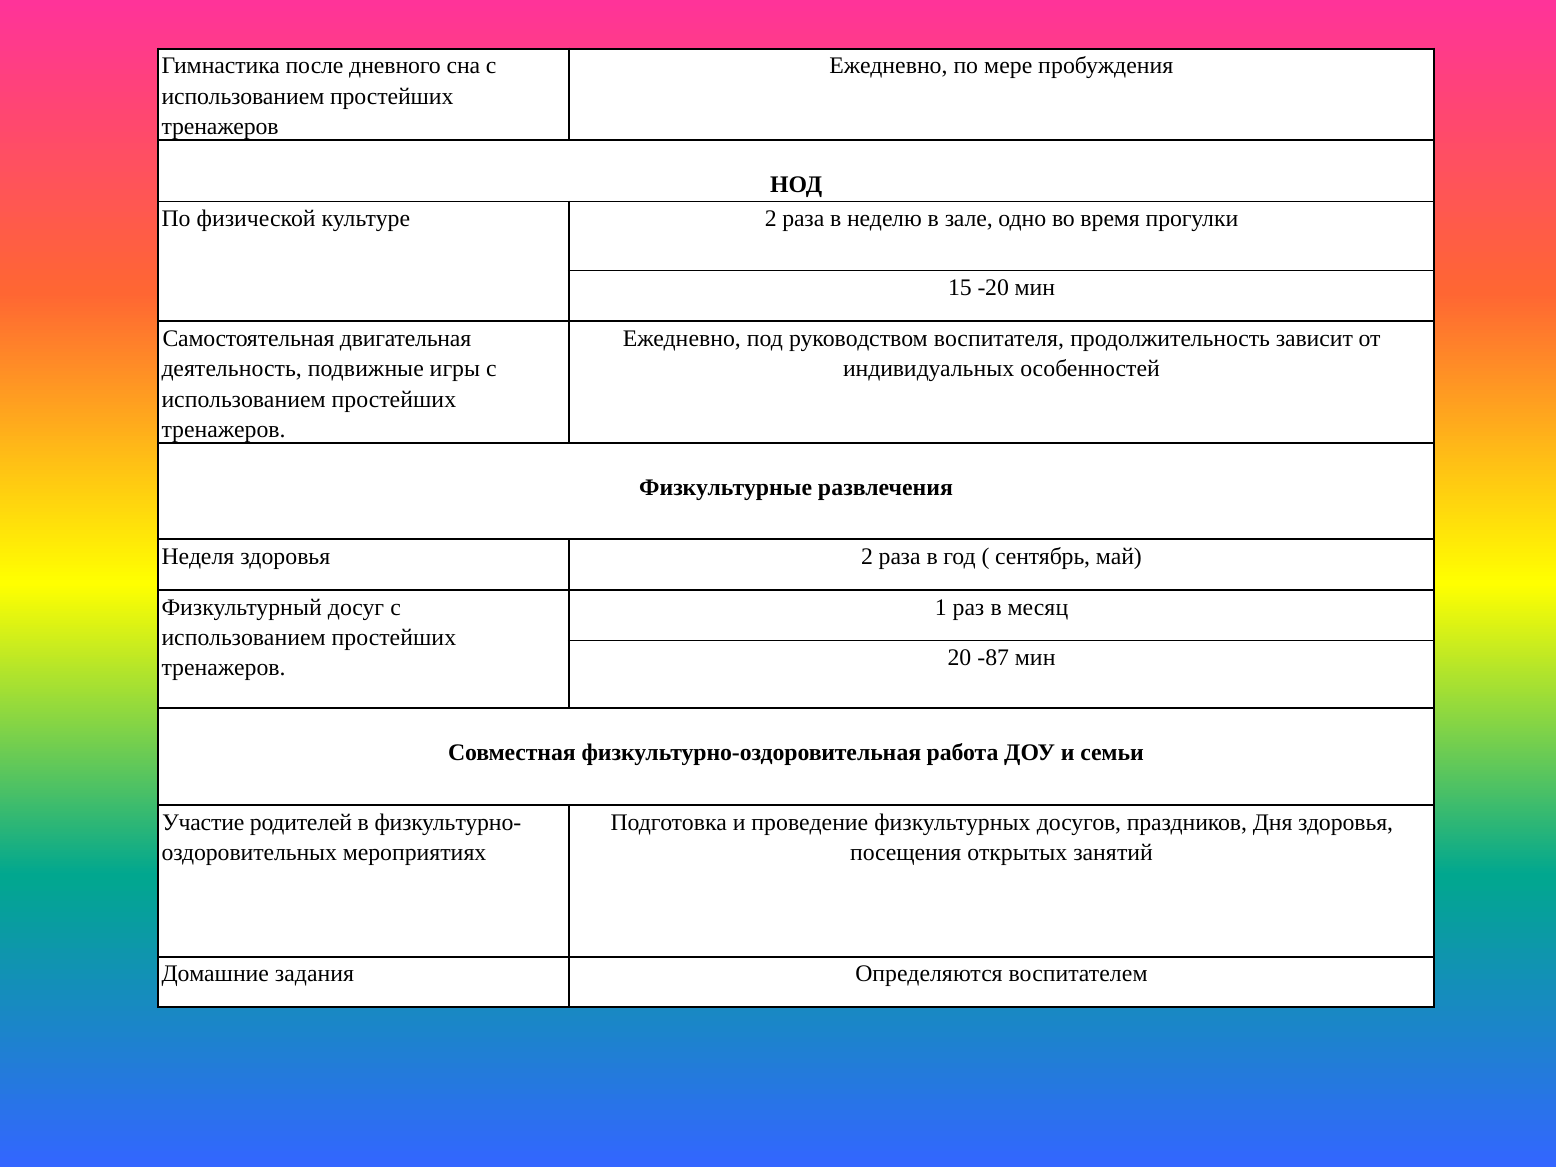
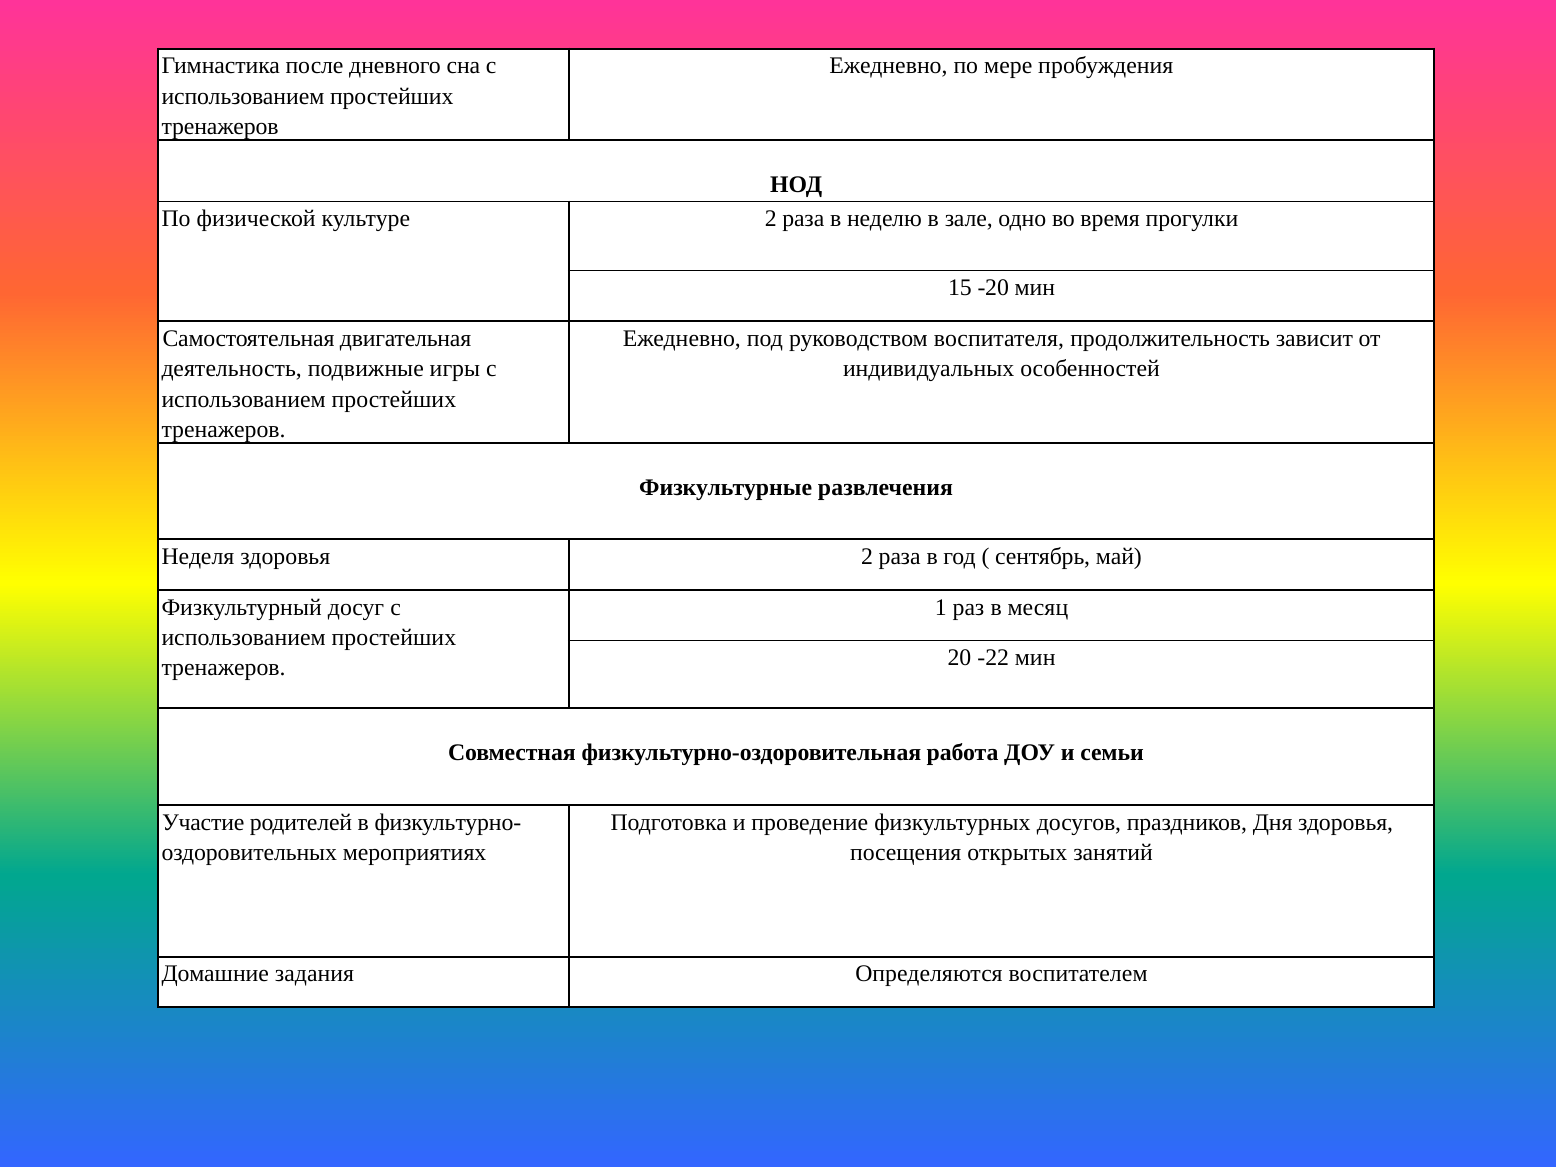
-87: -87 -> -22 (993, 658)
